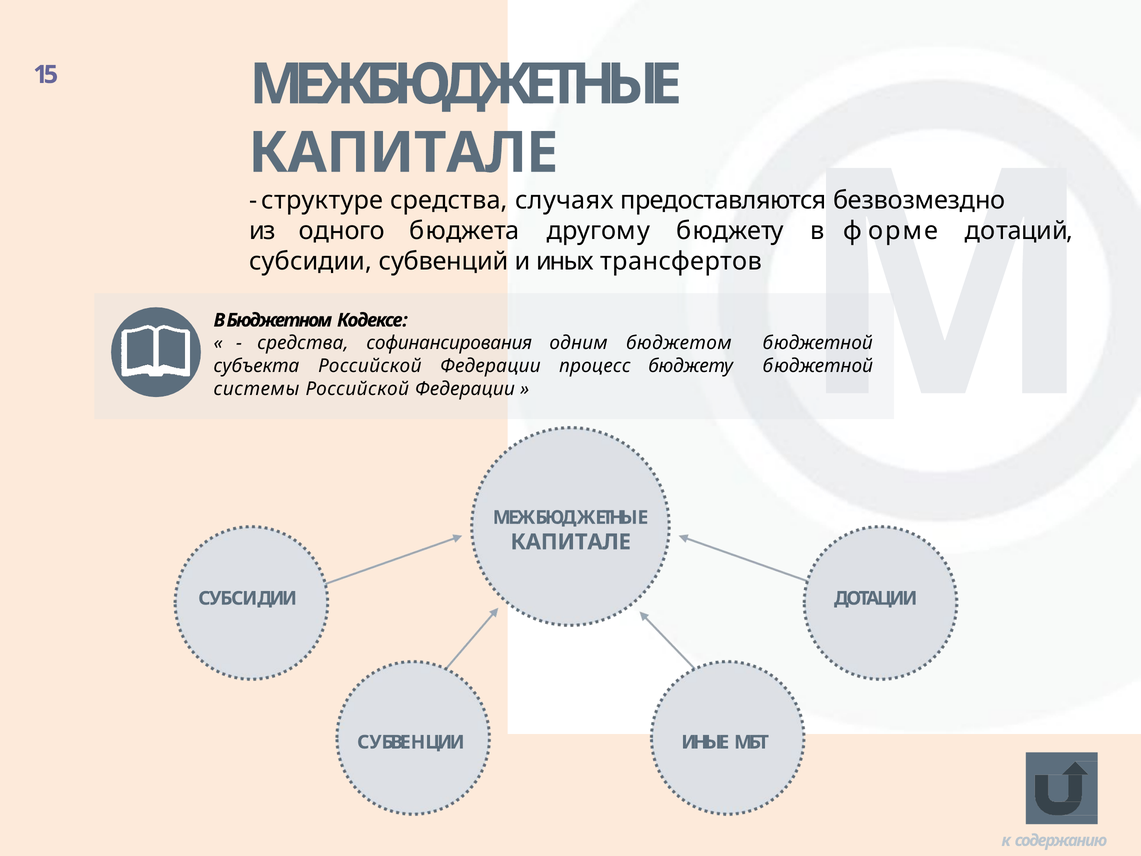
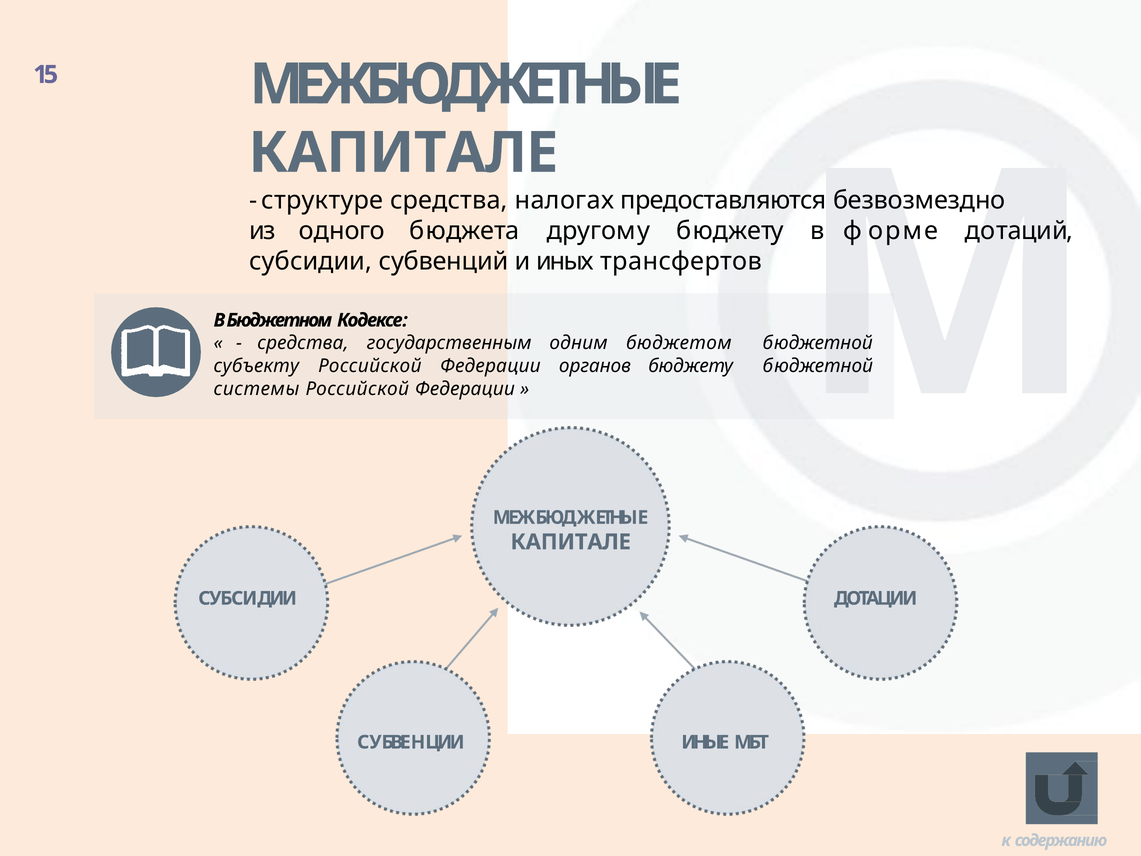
случаях: случаях -> налогах (564, 201)
софинансирования: софинансирования -> государственным (449, 343)
субъекта: субъекта -> субъекту (256, 366)
процесс: процесс -> органов (595, 366)
